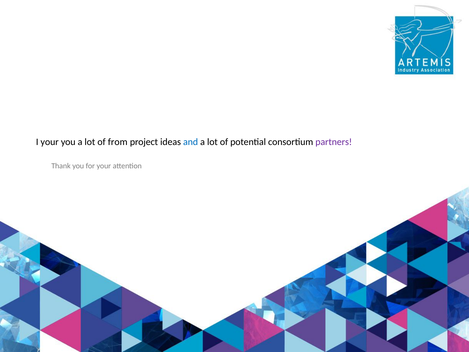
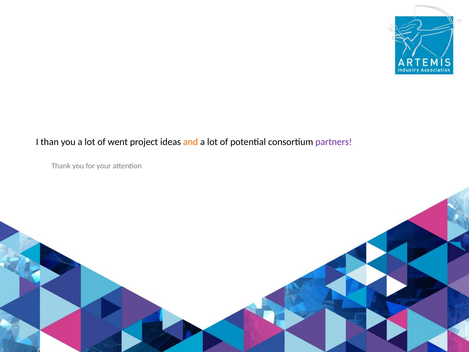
I your: your -> than (50, 142)
from: from -> went (118, 142)
and colour: blue -> orange (191, 142)
